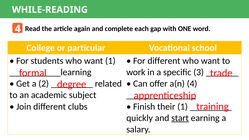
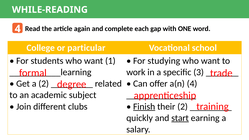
For different: different -> studying (164, 61)
Finish underline: none -> present (144, 107)
their 1: 1 -> 2 (183, 107)
